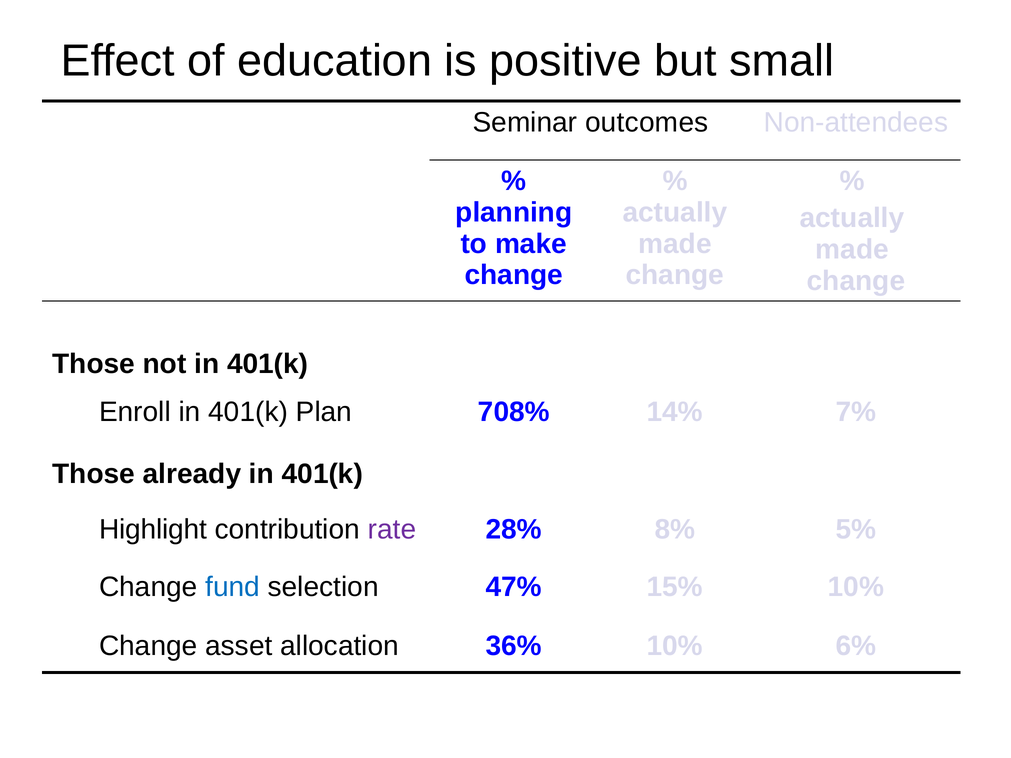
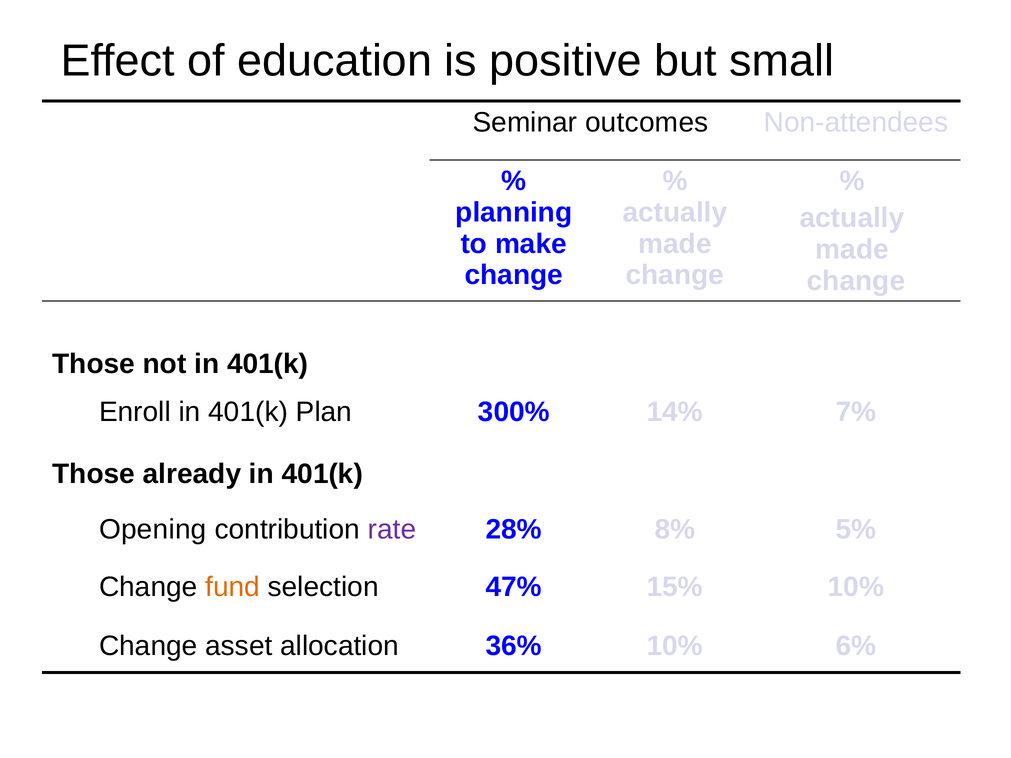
708%: 708% -> 300% (514, 412)
Highlight: Highlight -> Opening (153, 530)
fund colour: blue -> orange (233, 587)
